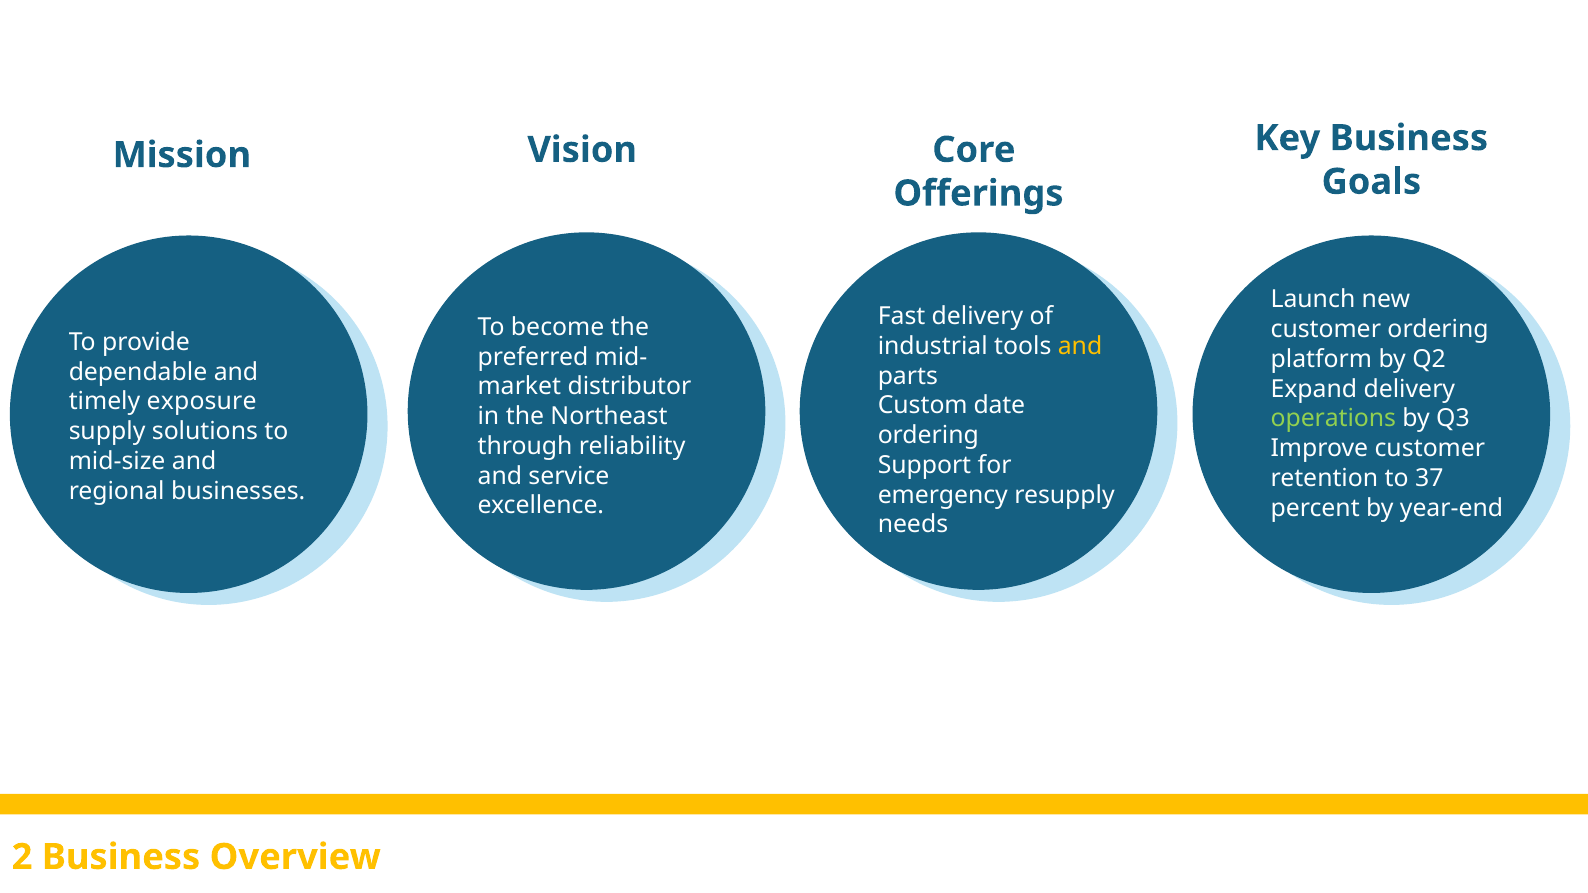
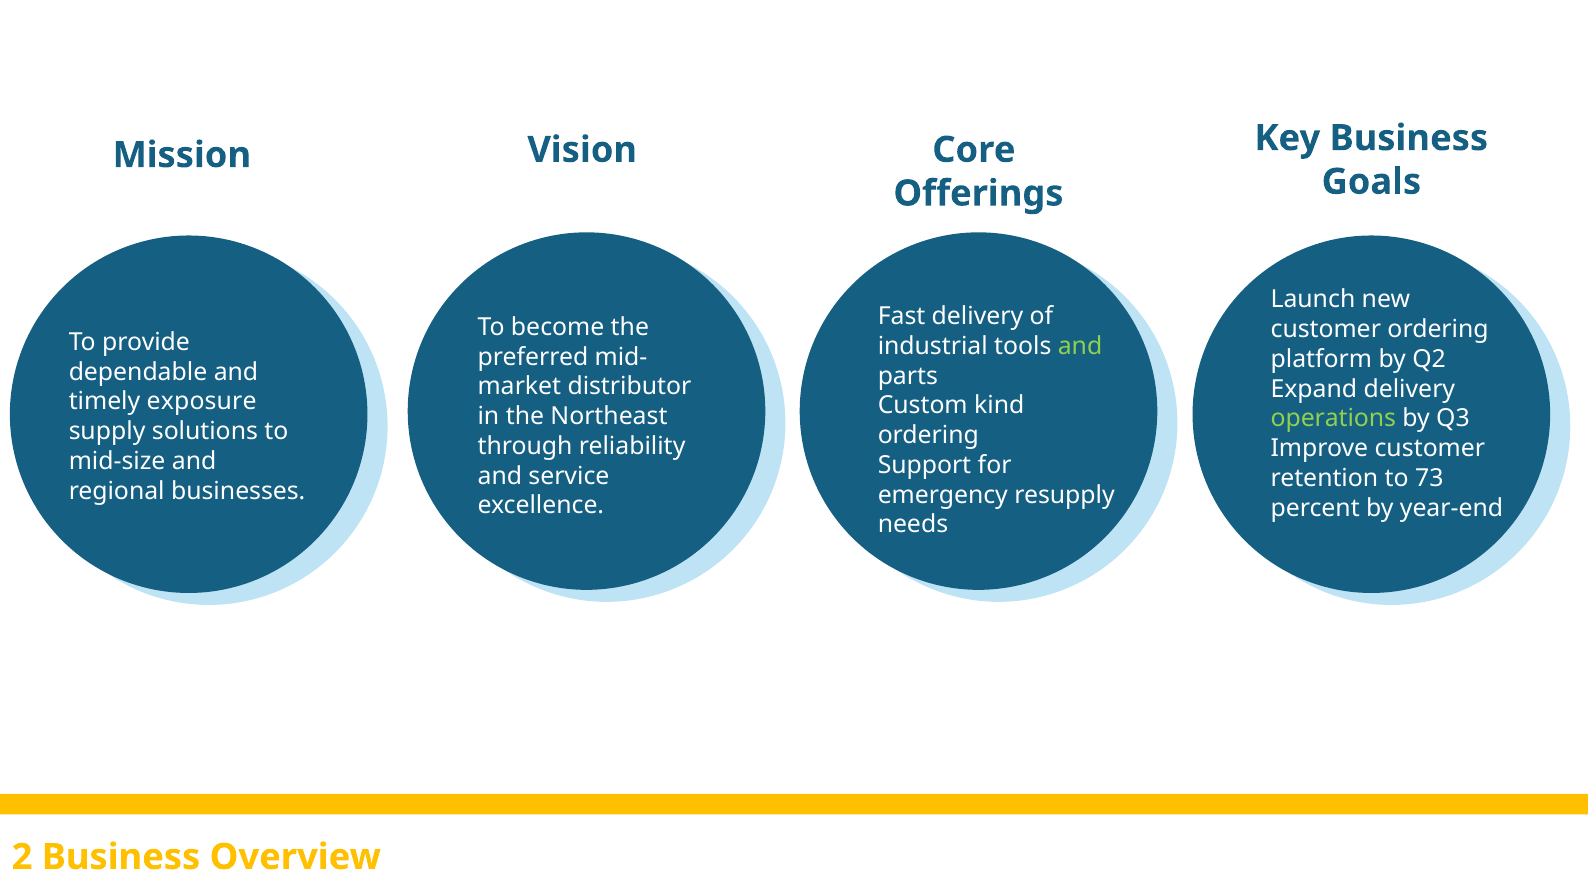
and colour: yellow -> light green (1080, 346)
date: date -> kind (999, 406)
37: 37 -> 73 (1429, 478)
